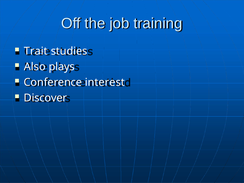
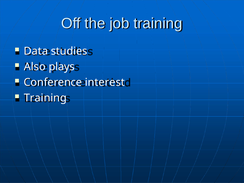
Trait: Trait -> Data (36, 51)
Discover: Discover -> Training (45, 98)
